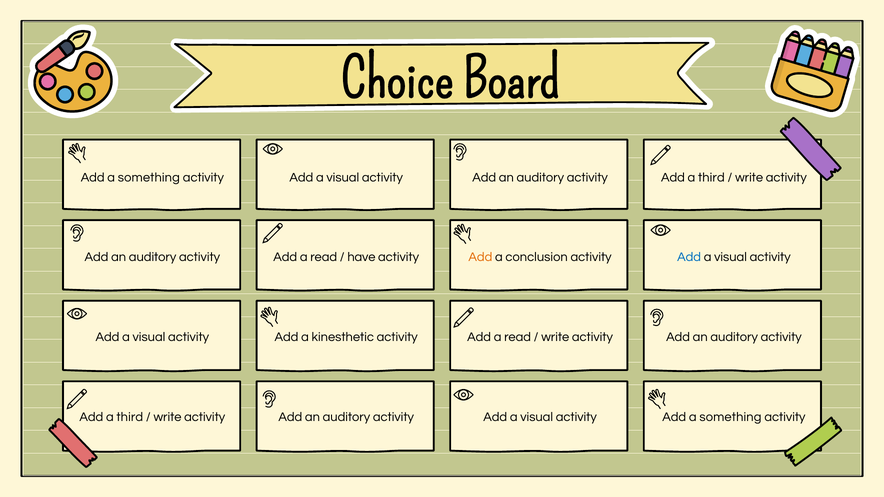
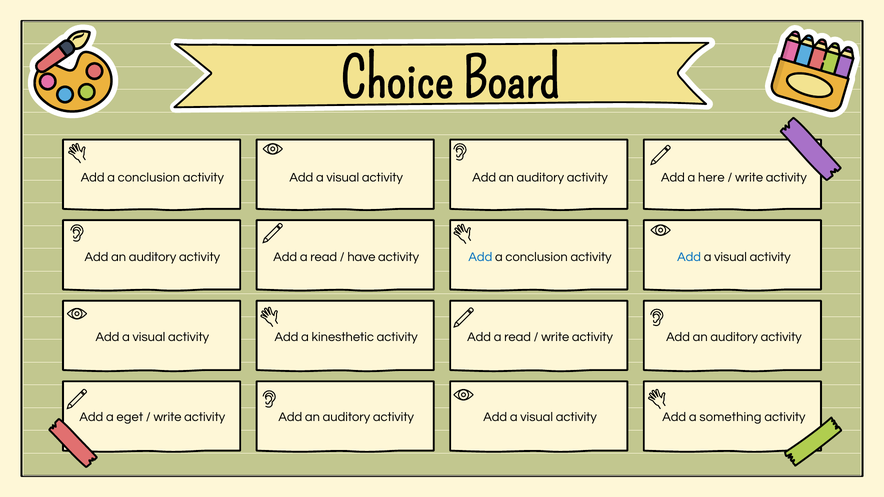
something: something -> conclusion (149, 177)
third: third -> here (711, 177)
Add colour: orange -> blue (480, 257)
third: third -> eget (130, 417)
